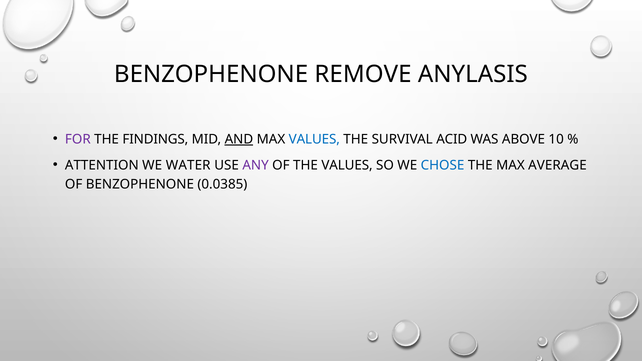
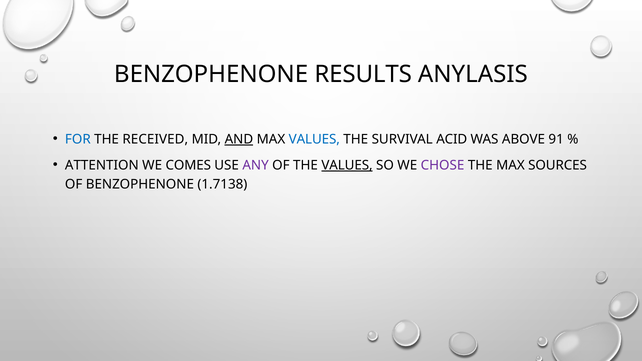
REMOVE: REMOVE -> RESULTS (363, 74)
FOR colour: purple -> blue (78, 139)
FINDINGS: FINDINGS -> RECEIVED (155, 139)
10: 10 -> 91 (556, 139)
WATER: WATER -> COMES (188, 165)
VALUES underline: none -> present (347, 165)
CHOSE colour: blue -> purple (443, 165)
AVERAGE: AVERAGE -> SOURCES (558, 165)
0.0385: 0.0385 -> 1.7138 (222, 184)
